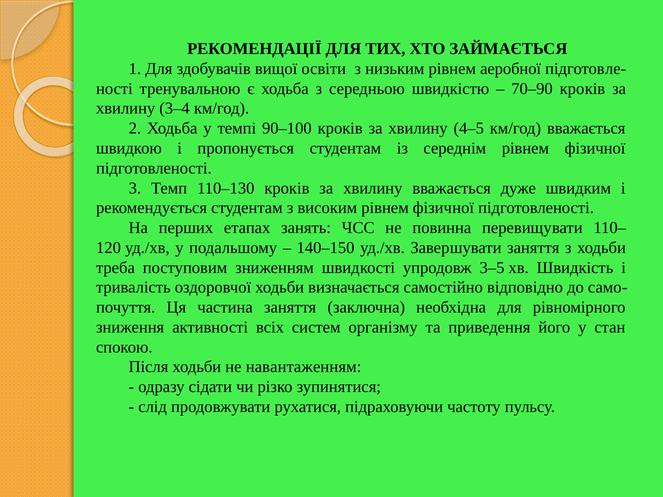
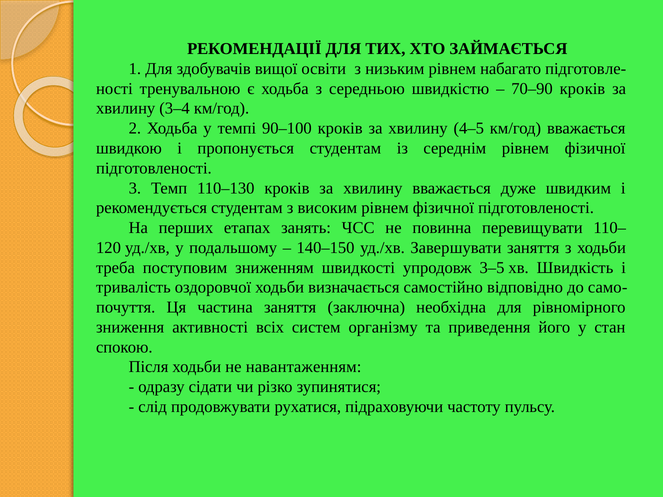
аеробної: аеробної -> набагато (511, 69)
